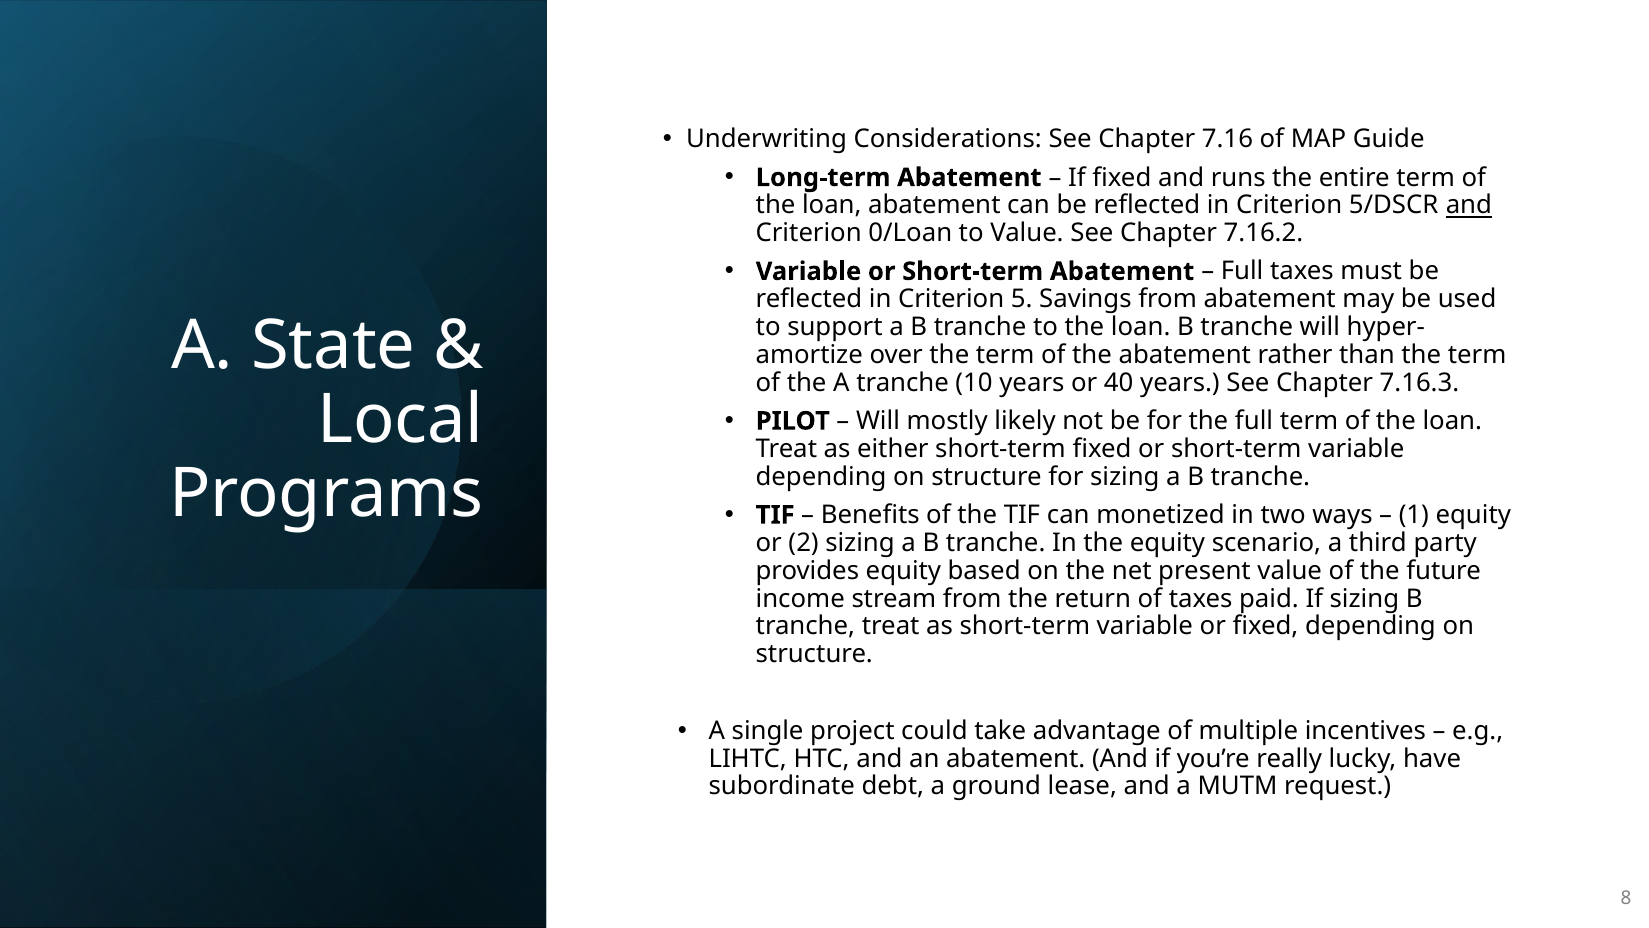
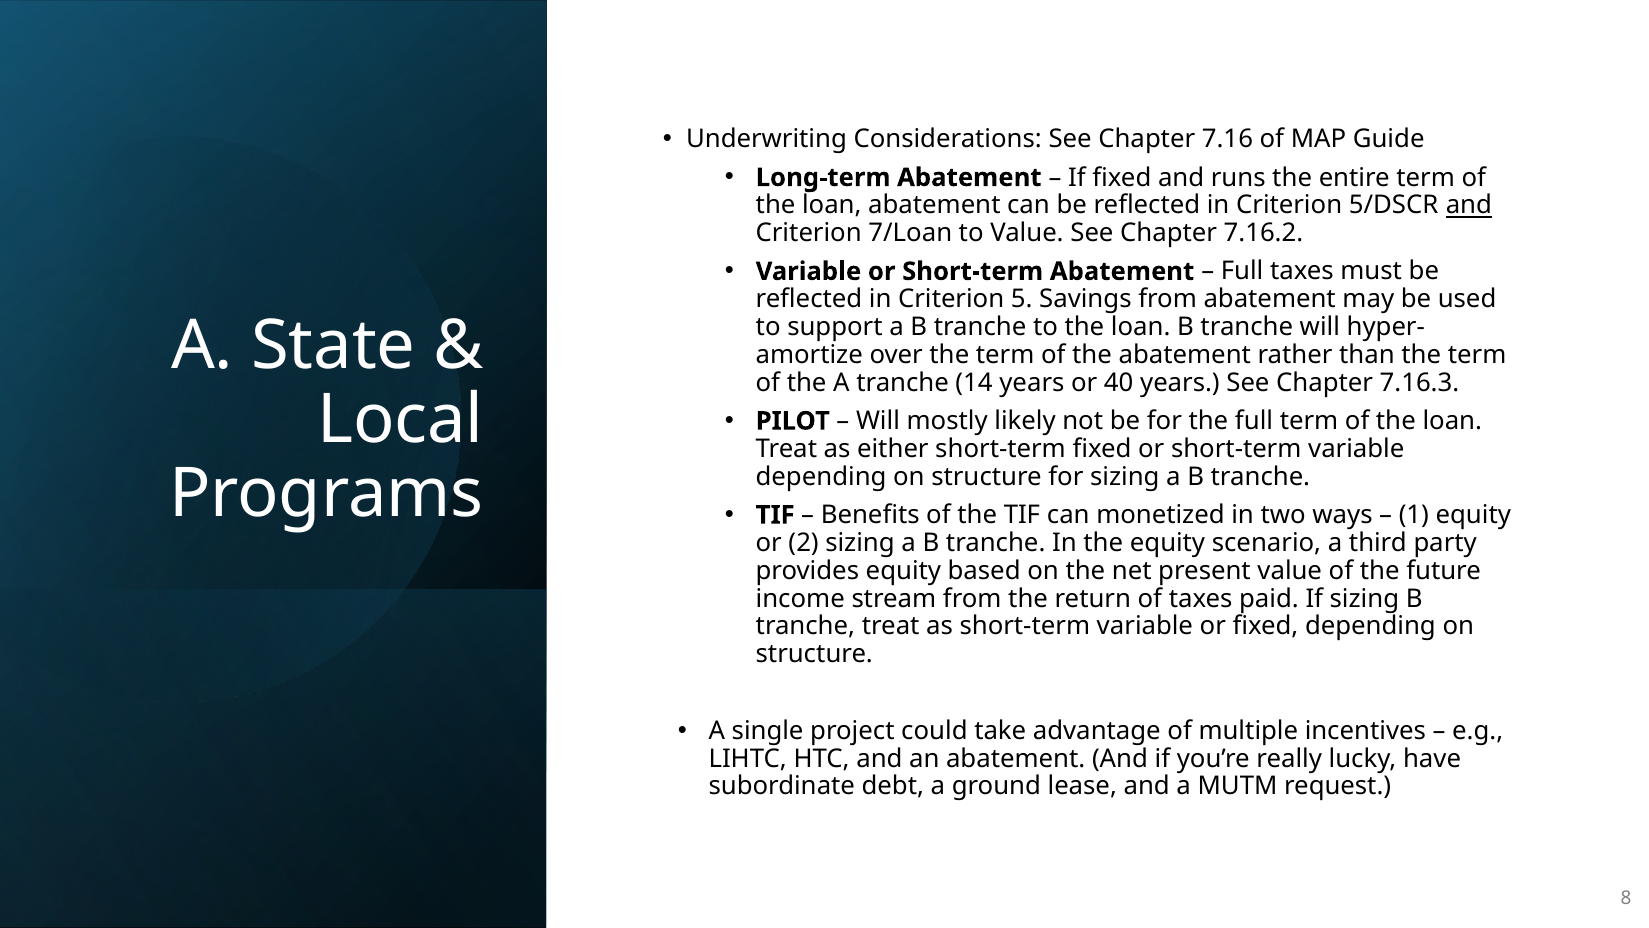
0/Loan: 0/Loan -> 7/Loan (910, 233)
10: 10 -> 14 (974, 383)
